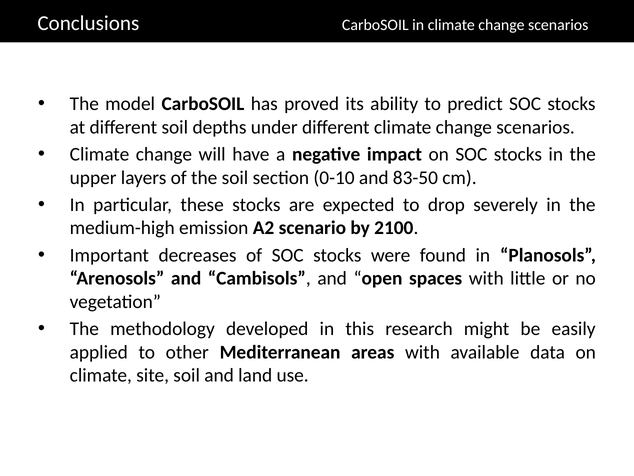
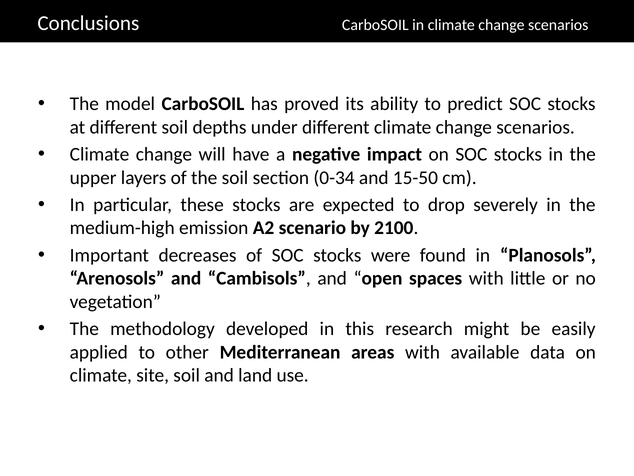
0-10: 0-10 -> 0-34 (334, 177)
83-50: 83-50 -> 15-50 (415, 177)
